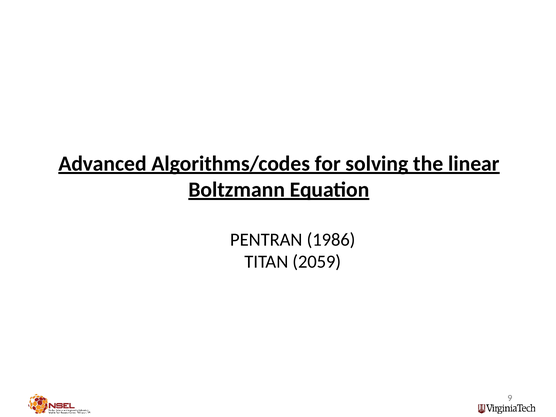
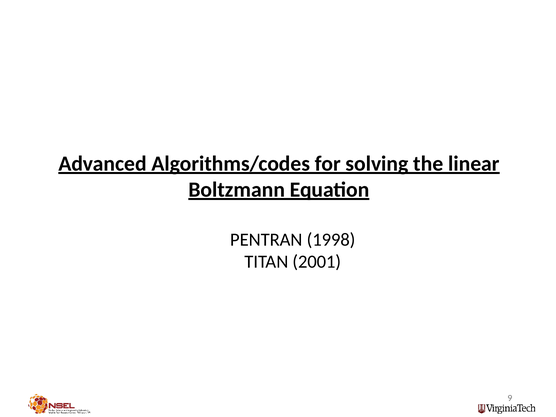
1986: 1986 -> 1998 (331, 240)
2059: 2059 -> 2001 (317, 262)
